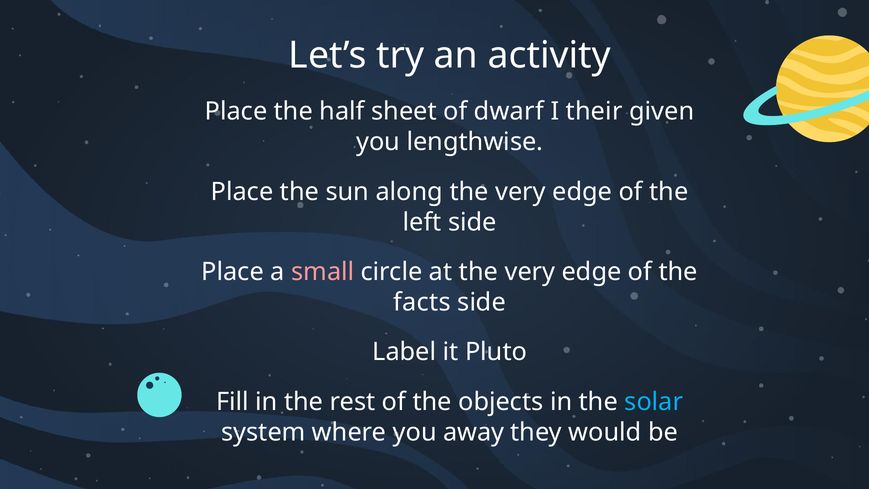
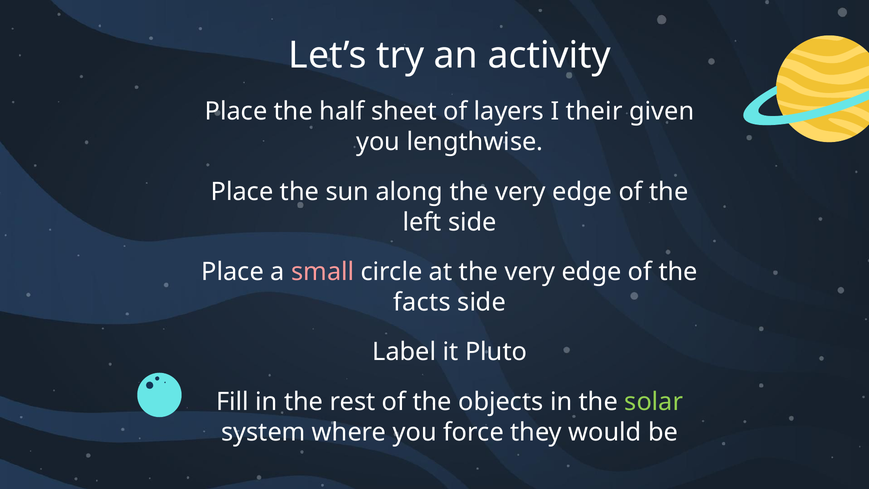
dwarf: dwarf -> layers (509, 112)
solar colour: light blue -> light green (654, 402)
away: away -> force (474, 432)
